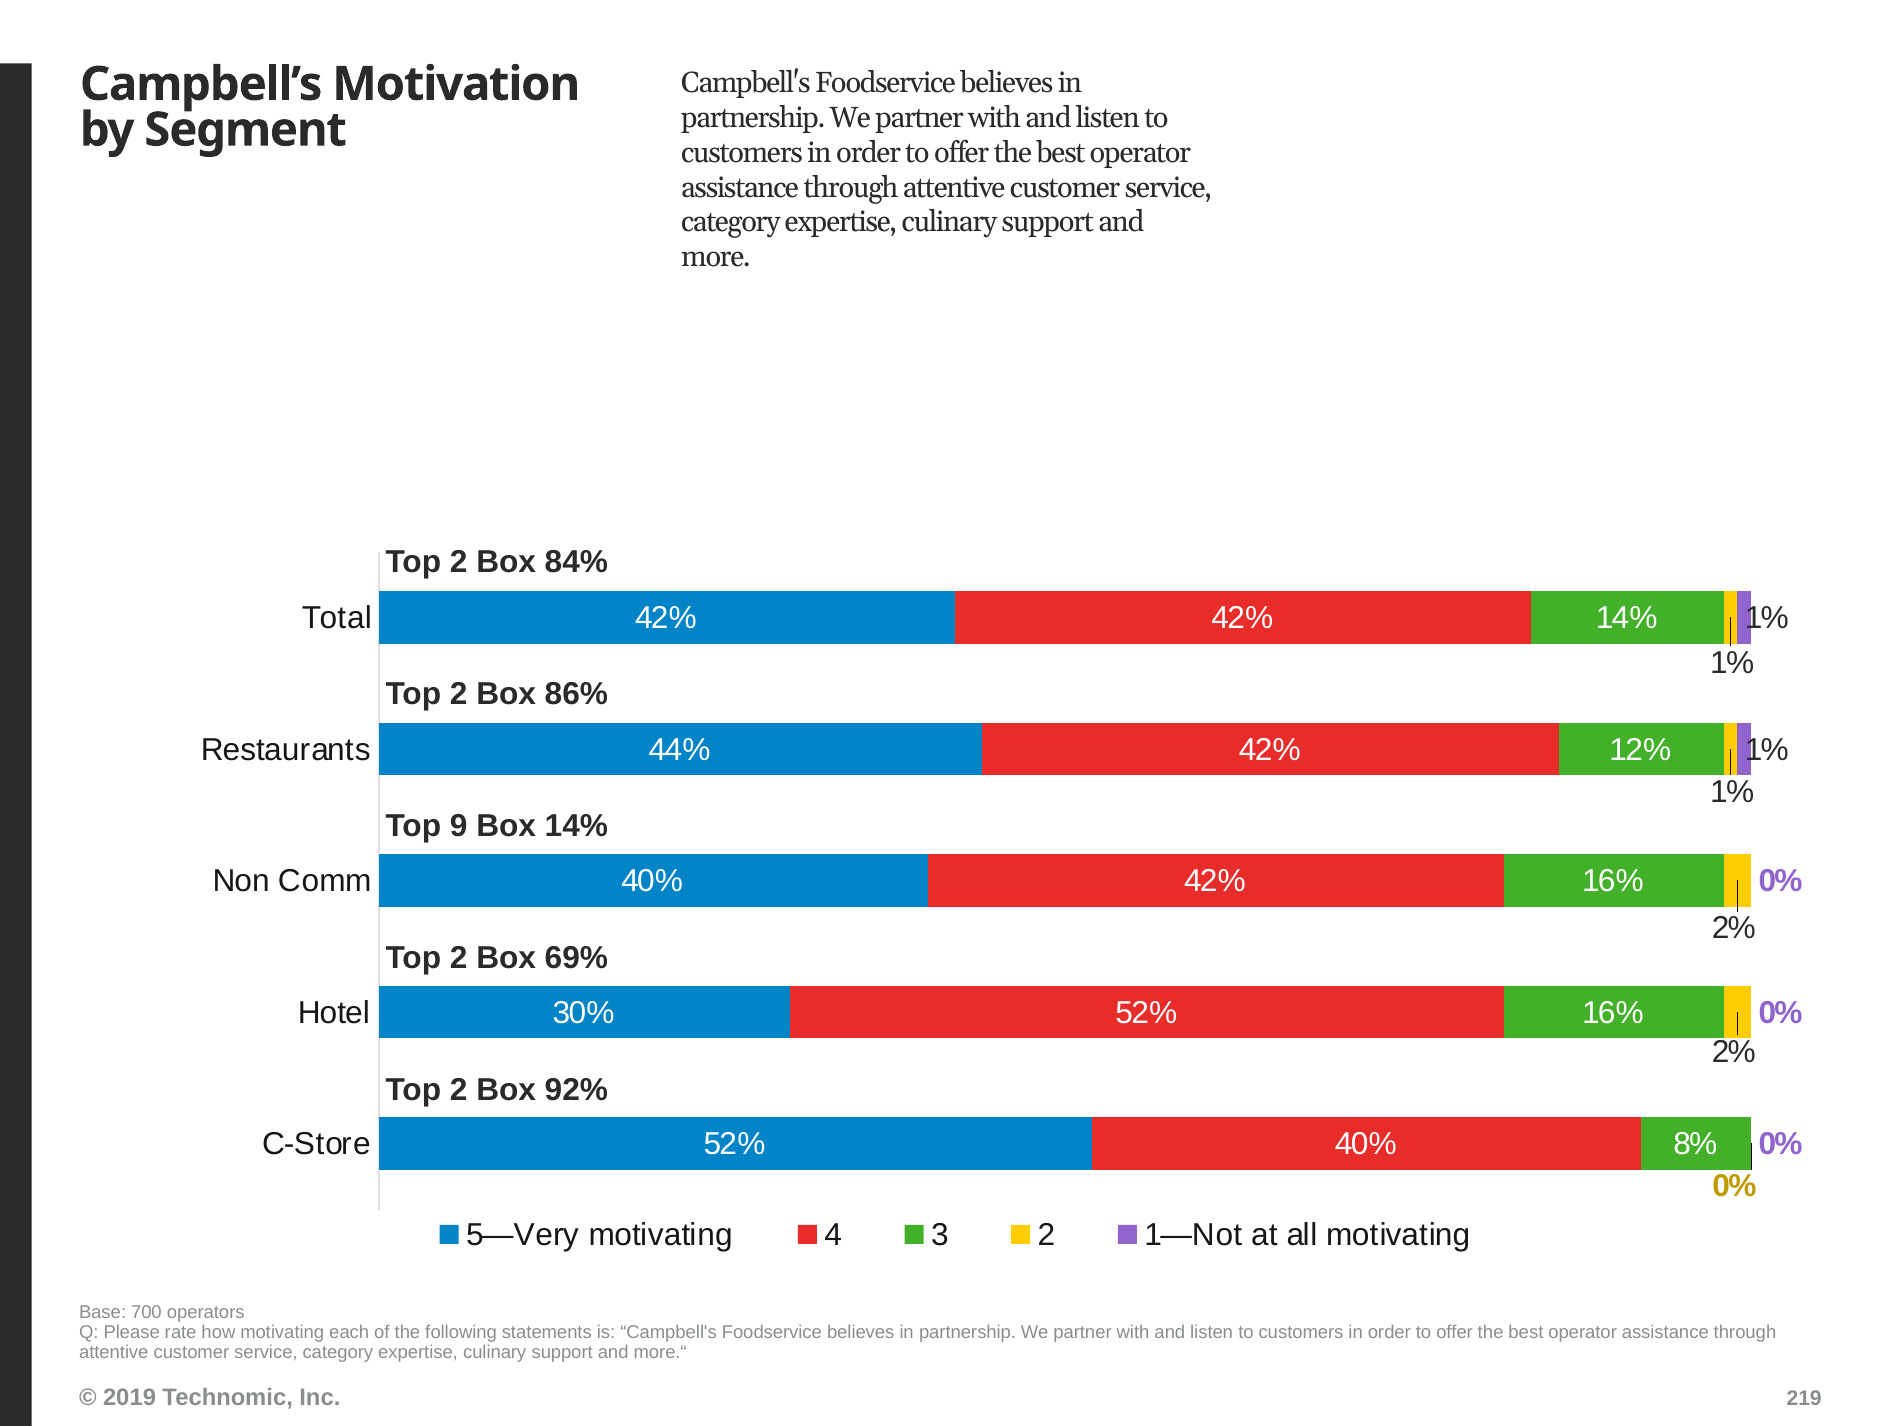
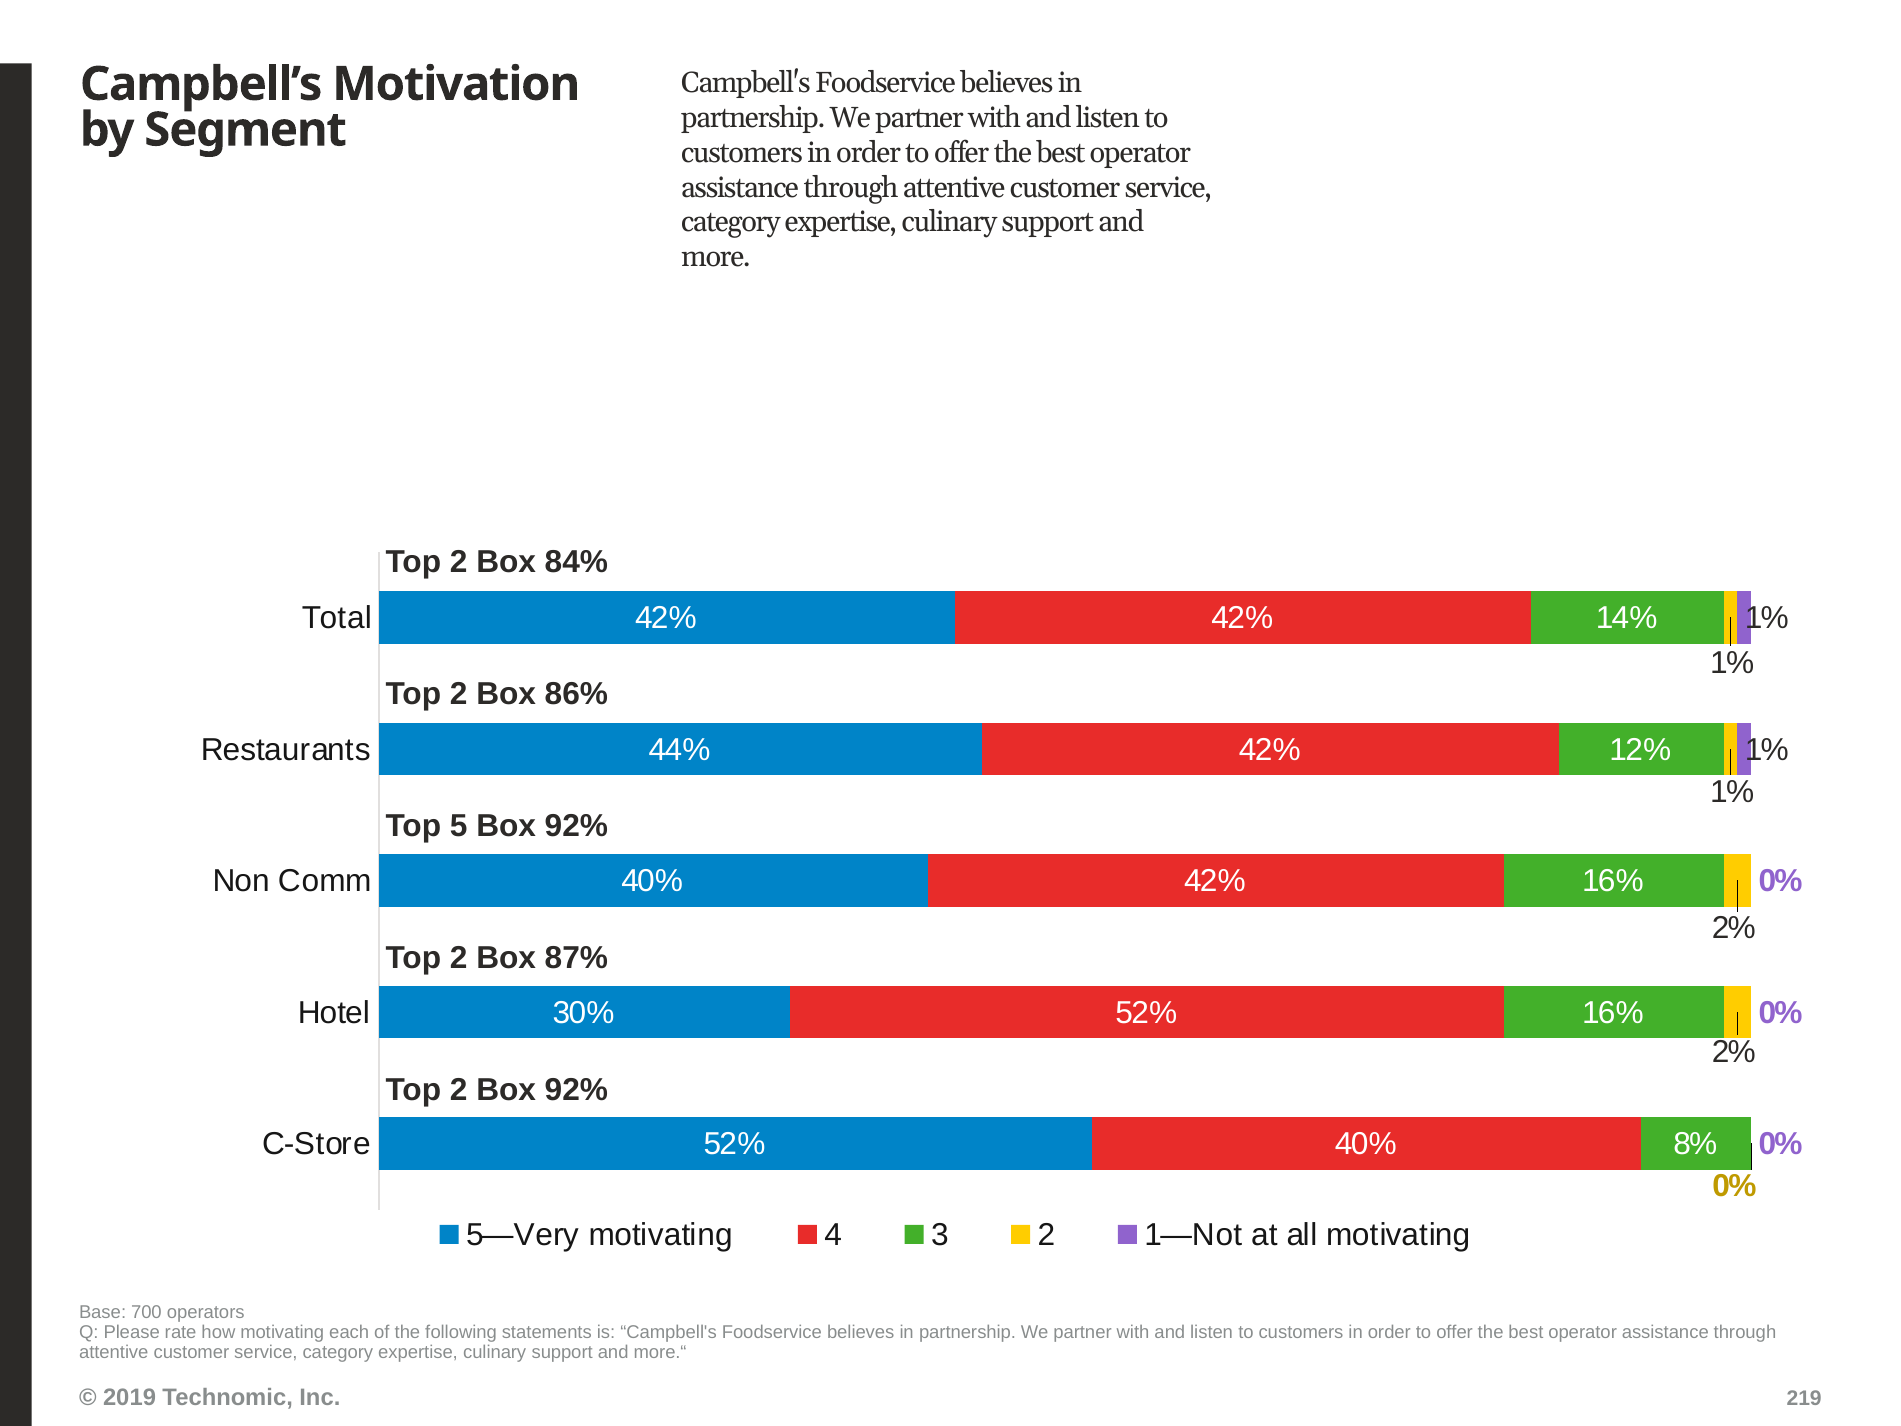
9: 9 -> 5 (459, 826)
14%: 14% -> 92% (576, 826)
69%: 69% -> 87% (576, 958)
